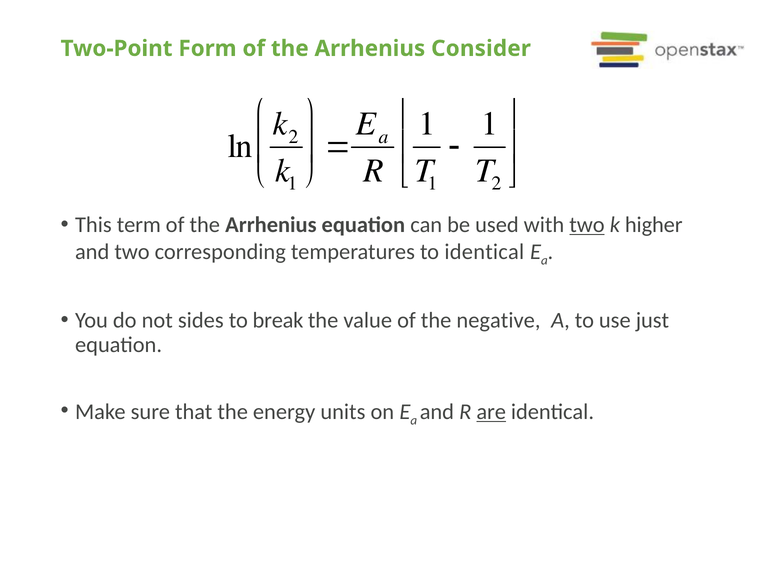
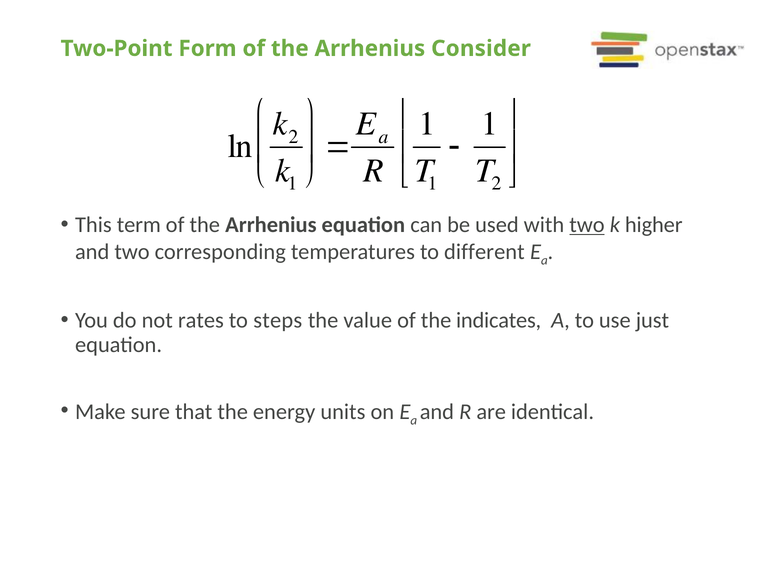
to identical: identical -> different (484, 252)
sides: sides -> rates (201, 320)
break: break -> steps (278, 320)
negative: negative -> indicates (499, 320)
are underline: present -> none (491, 412)
